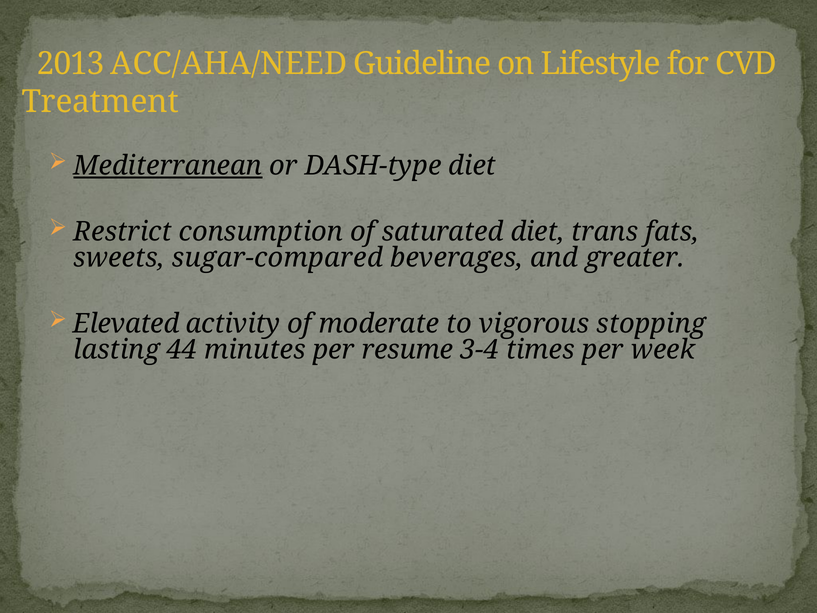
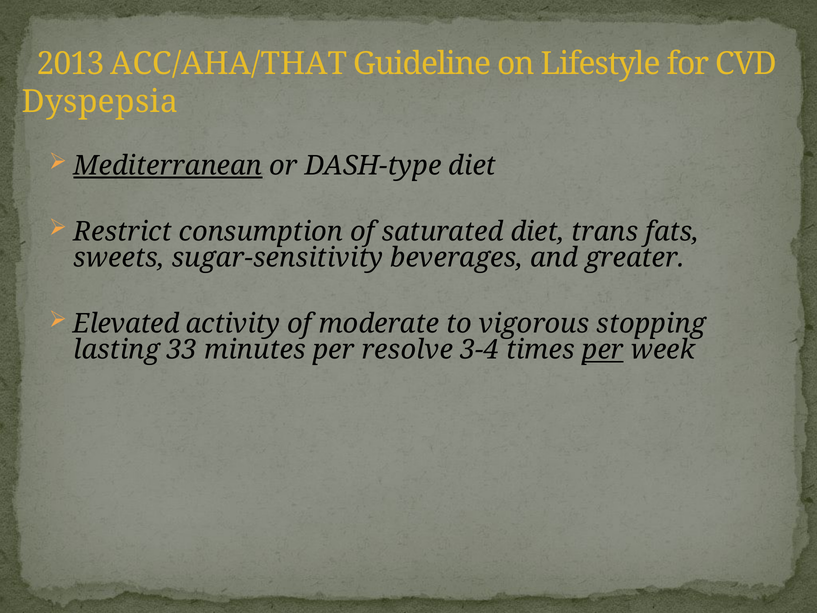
ACC/AHA/NEED: ACC/AHA/NEED -> ACC/AHA/THAT (229, 64)
Treatment: Treatment -> Dyspepsia (100, 102)
sugar-compared: sugar-compared -> sugar-sensitivity (277, 258)
44: 44 -> 33 (182, 350)
resume: resume -> resolve (407, 350)
per underline: none -> present (603, 350)
